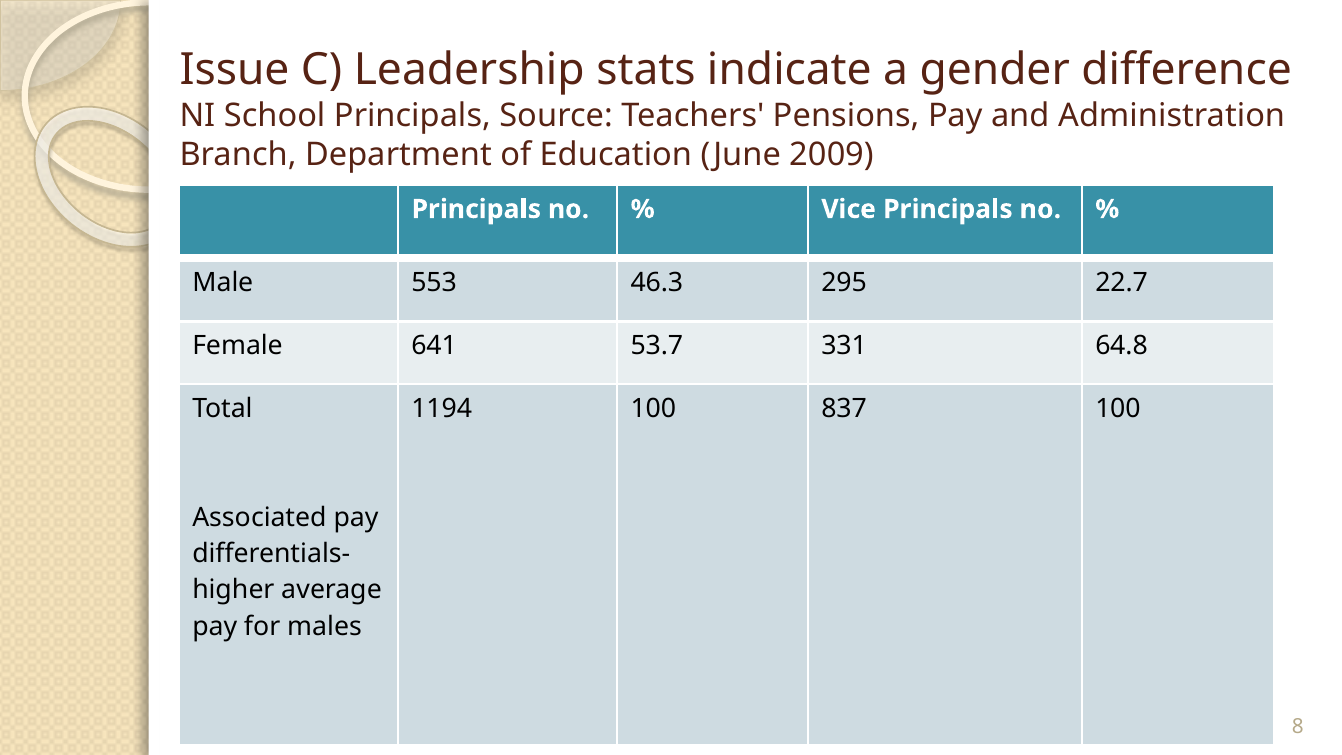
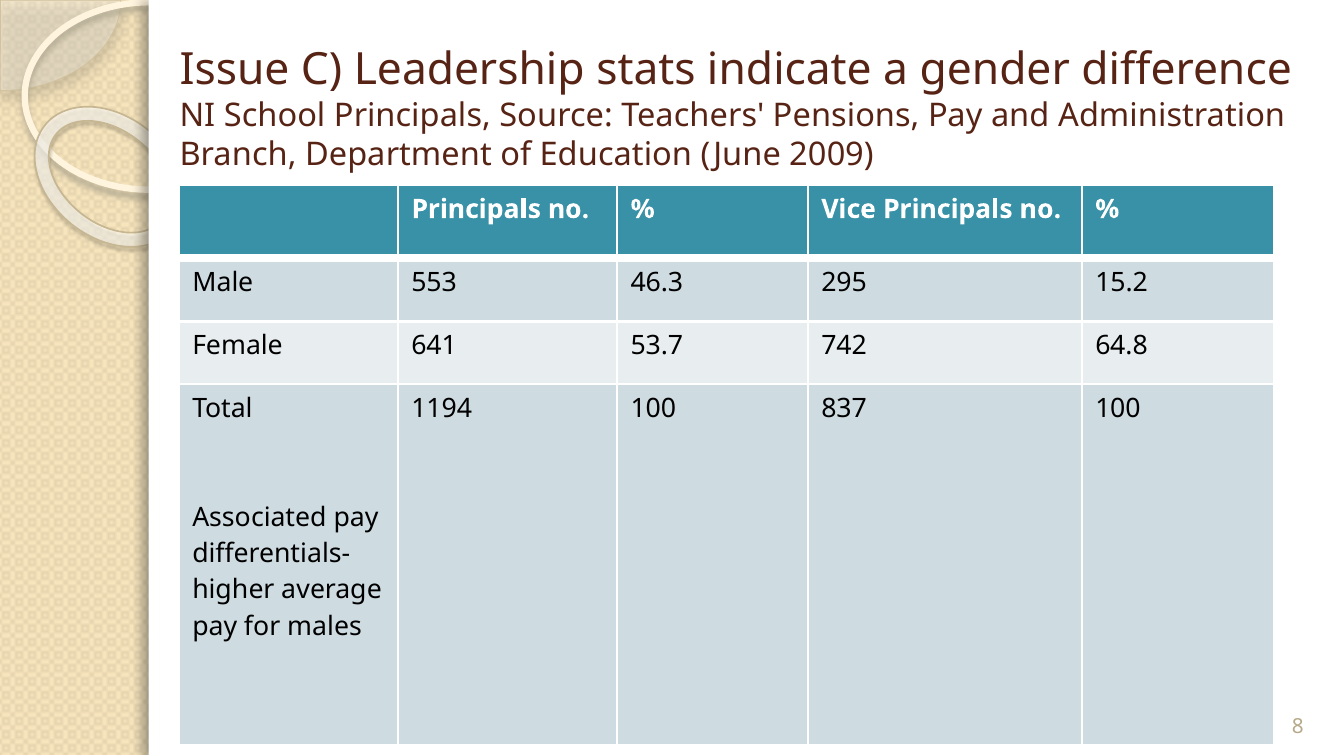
22.7: 22.7 -> 15.2 (1122, 283)
331: 331 -> 742 (844, 346)
